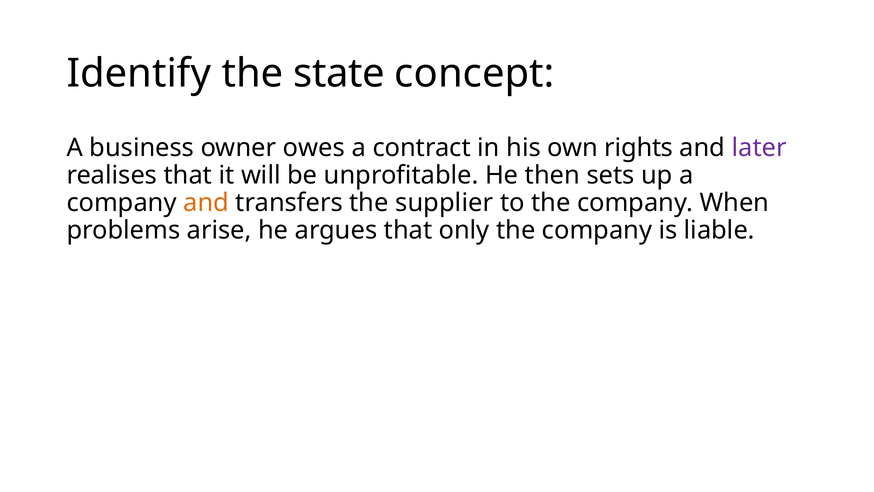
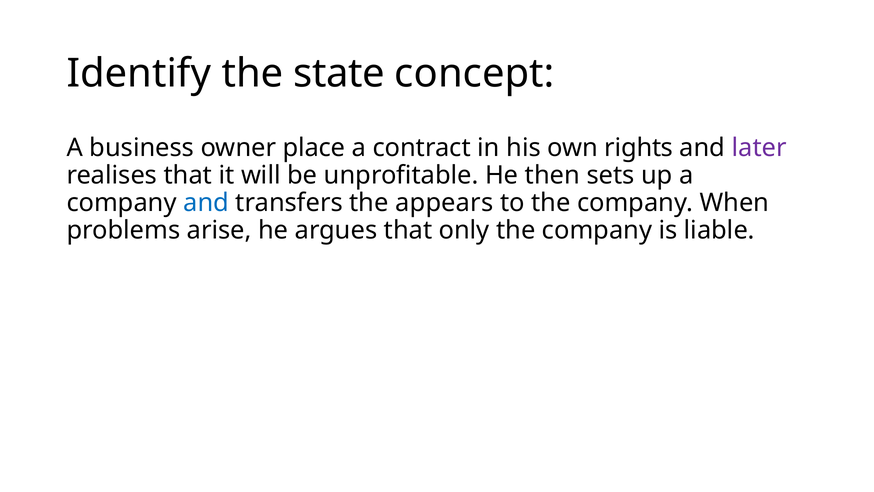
owes: owes -> place (314, 148)
and colour: orange -> blue (206, 203)
supplier: supplier -> appears (444, 203)
